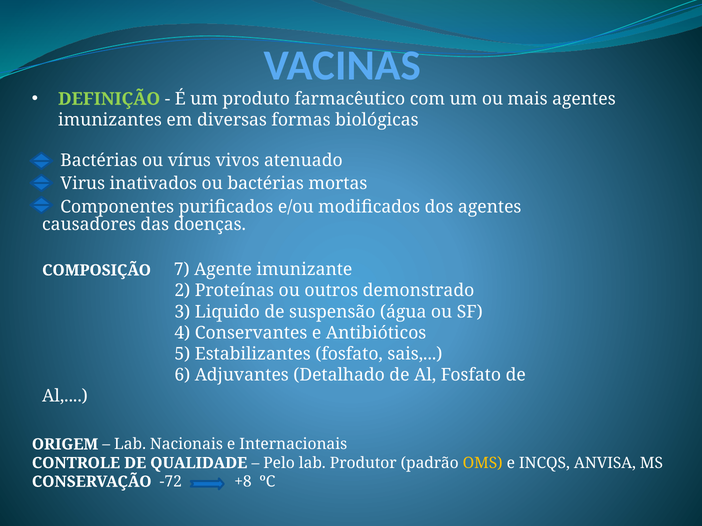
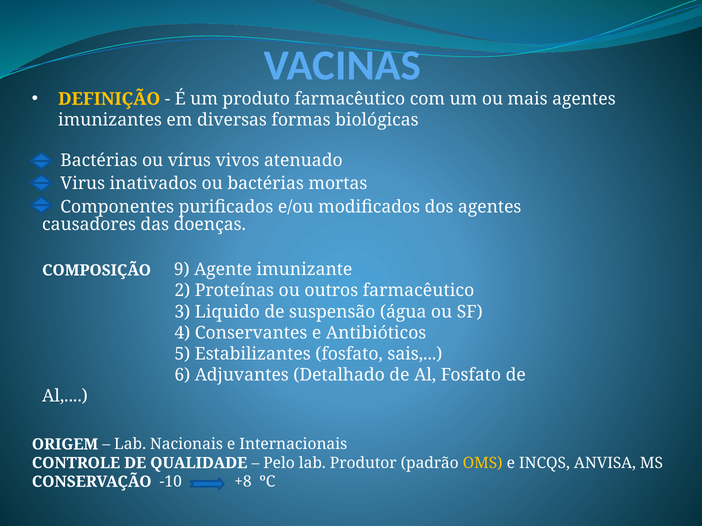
DEFINIÇÃO colour: light green -> yellow (109, 99)
7: 7 -> 9 (182, 270)
outros demonstrado: demonstrado -> farmacêutico (418, 291)
-72: -72 -> -10 (171, 482)
